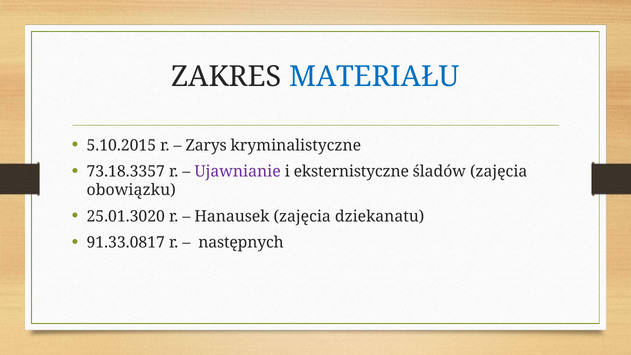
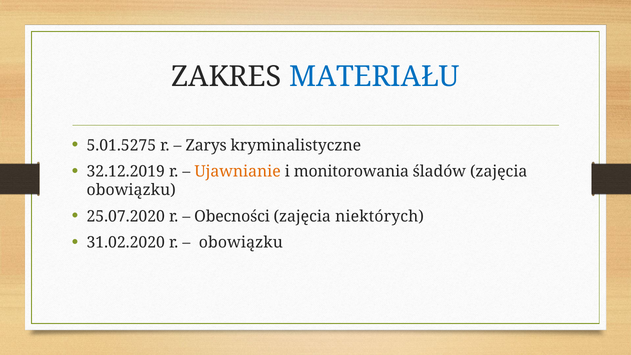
5.10.2015: 5.10.2015 -> 5.01.5275 (121, 145)
73.18.3357: 73.18.3357 -> 32.12.2019 (126, 171)
Ujawnianie colour: purple -> orange (238, 171)
eksternistyczne: eksternistyczne -> monitorowania (351, 171)
25.01.3020: 25.01.3020 -> 25.07.2020 (126, 216)
Hanausek: Hanausek -> Obecności (232, 216)
dziekanatu: dziekanatu -> niektórych (380, 216)
91.33.0817: 91.33.0817 -> 31.02.2020 (126, 242)
następnych: następnych -> obowiązku (241, 242)
